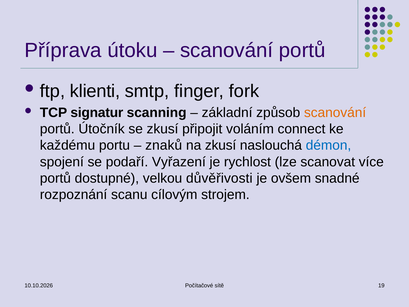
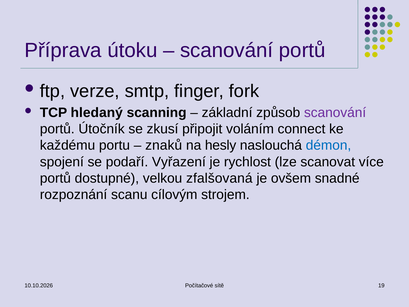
klienti: klienti -> verze (95, 91)
signatur: signatur -> hledaný (97, 113)
scanování colour: orange -> purple (335, 113)
na zkusí: zkusí -> hesly (221, 145)
důvěřivosti: důvěřivosti -> zfalšovaná (219, 178)
